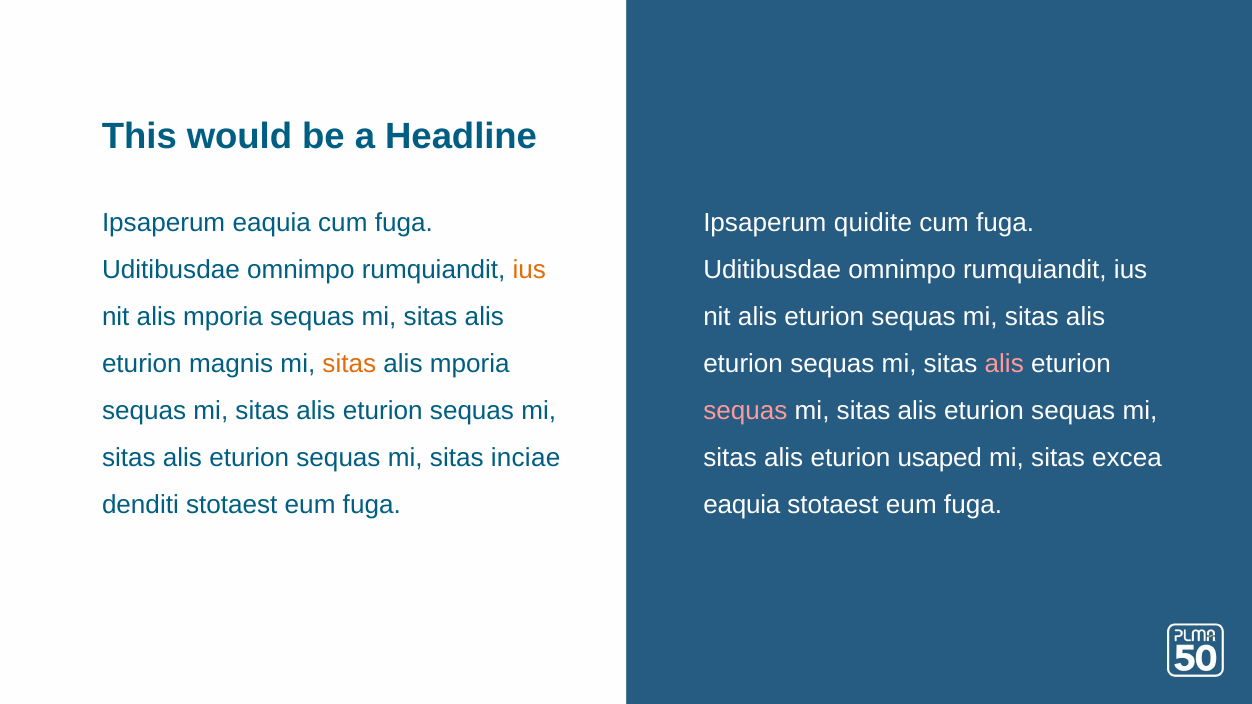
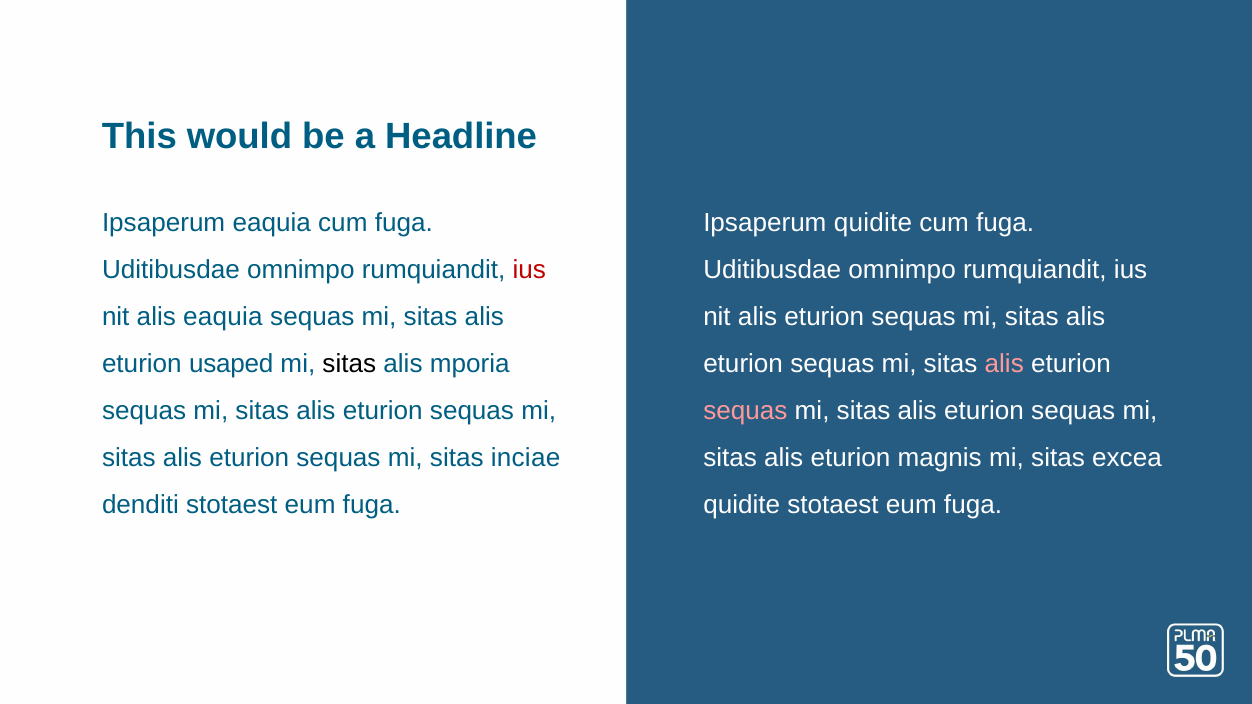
ius colour: orange -> red (529, 270)
nit alis mporia: mporia -> eaquia (223, 317)
magnis: magnis -> usaped (231, 364)
sitas colour: orange -> black (349, 364)
usaped: usaped -> magnis (940, 458)
eaquia: eaquia -> quidite (742, 505)
